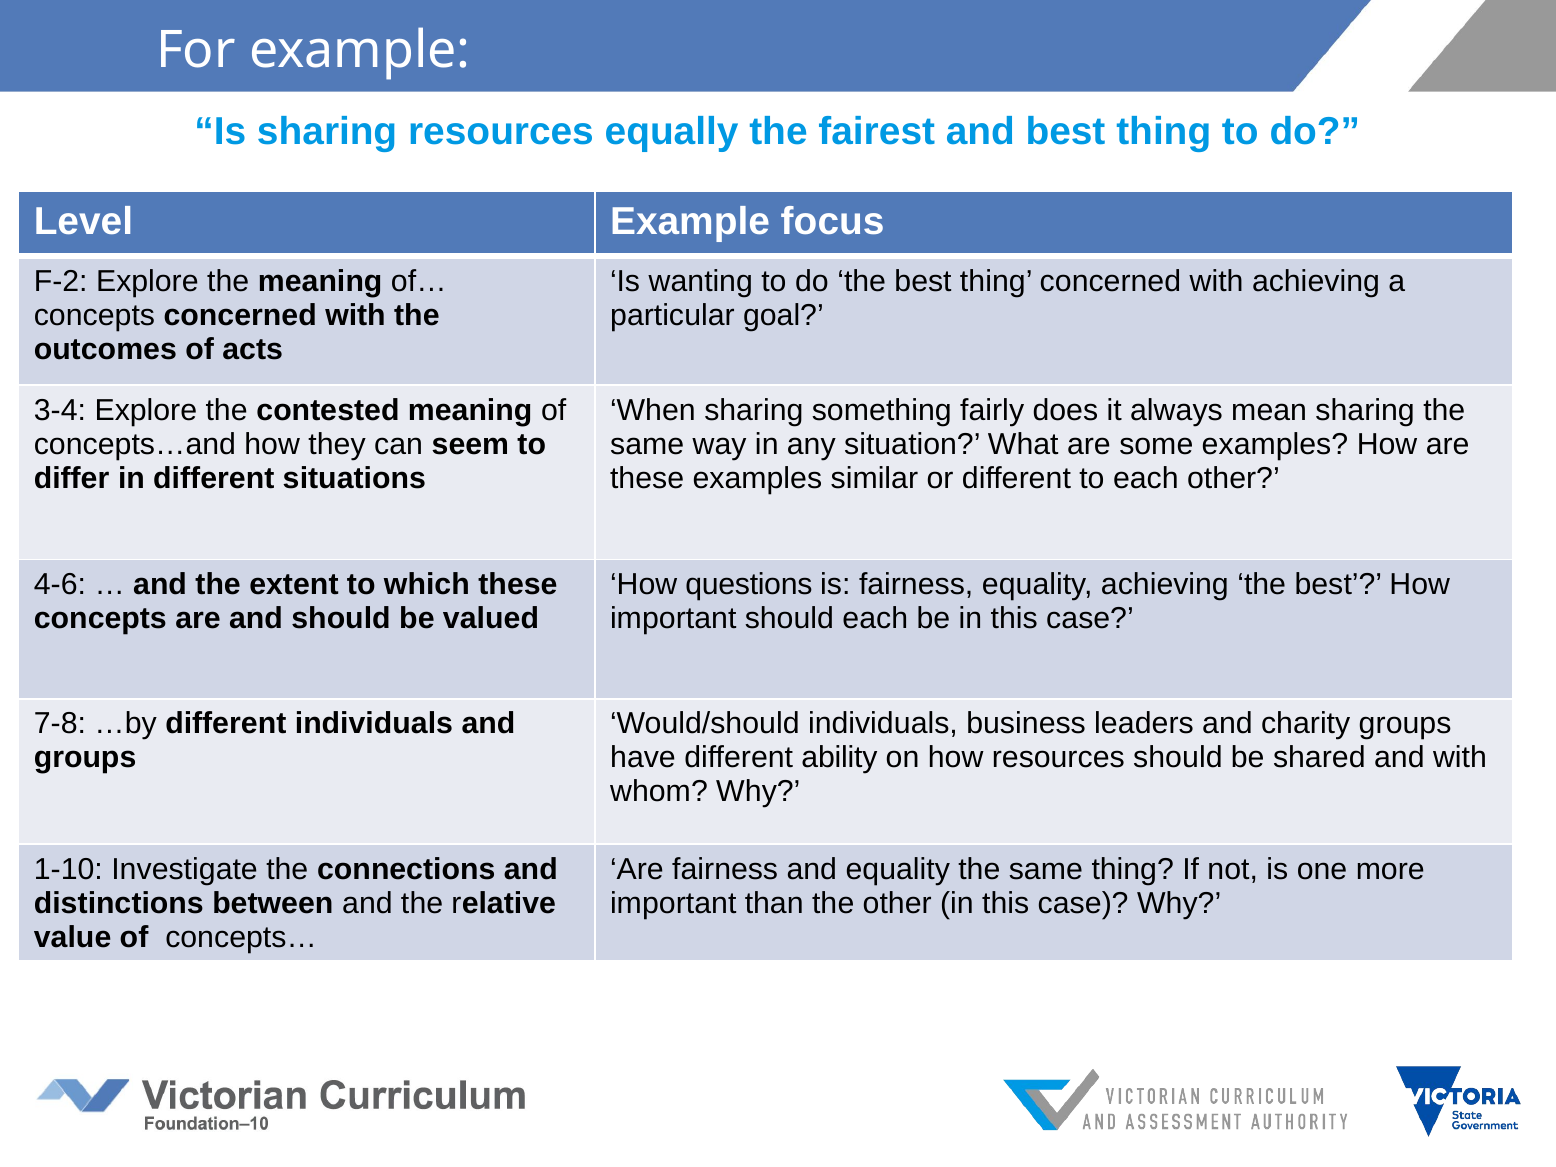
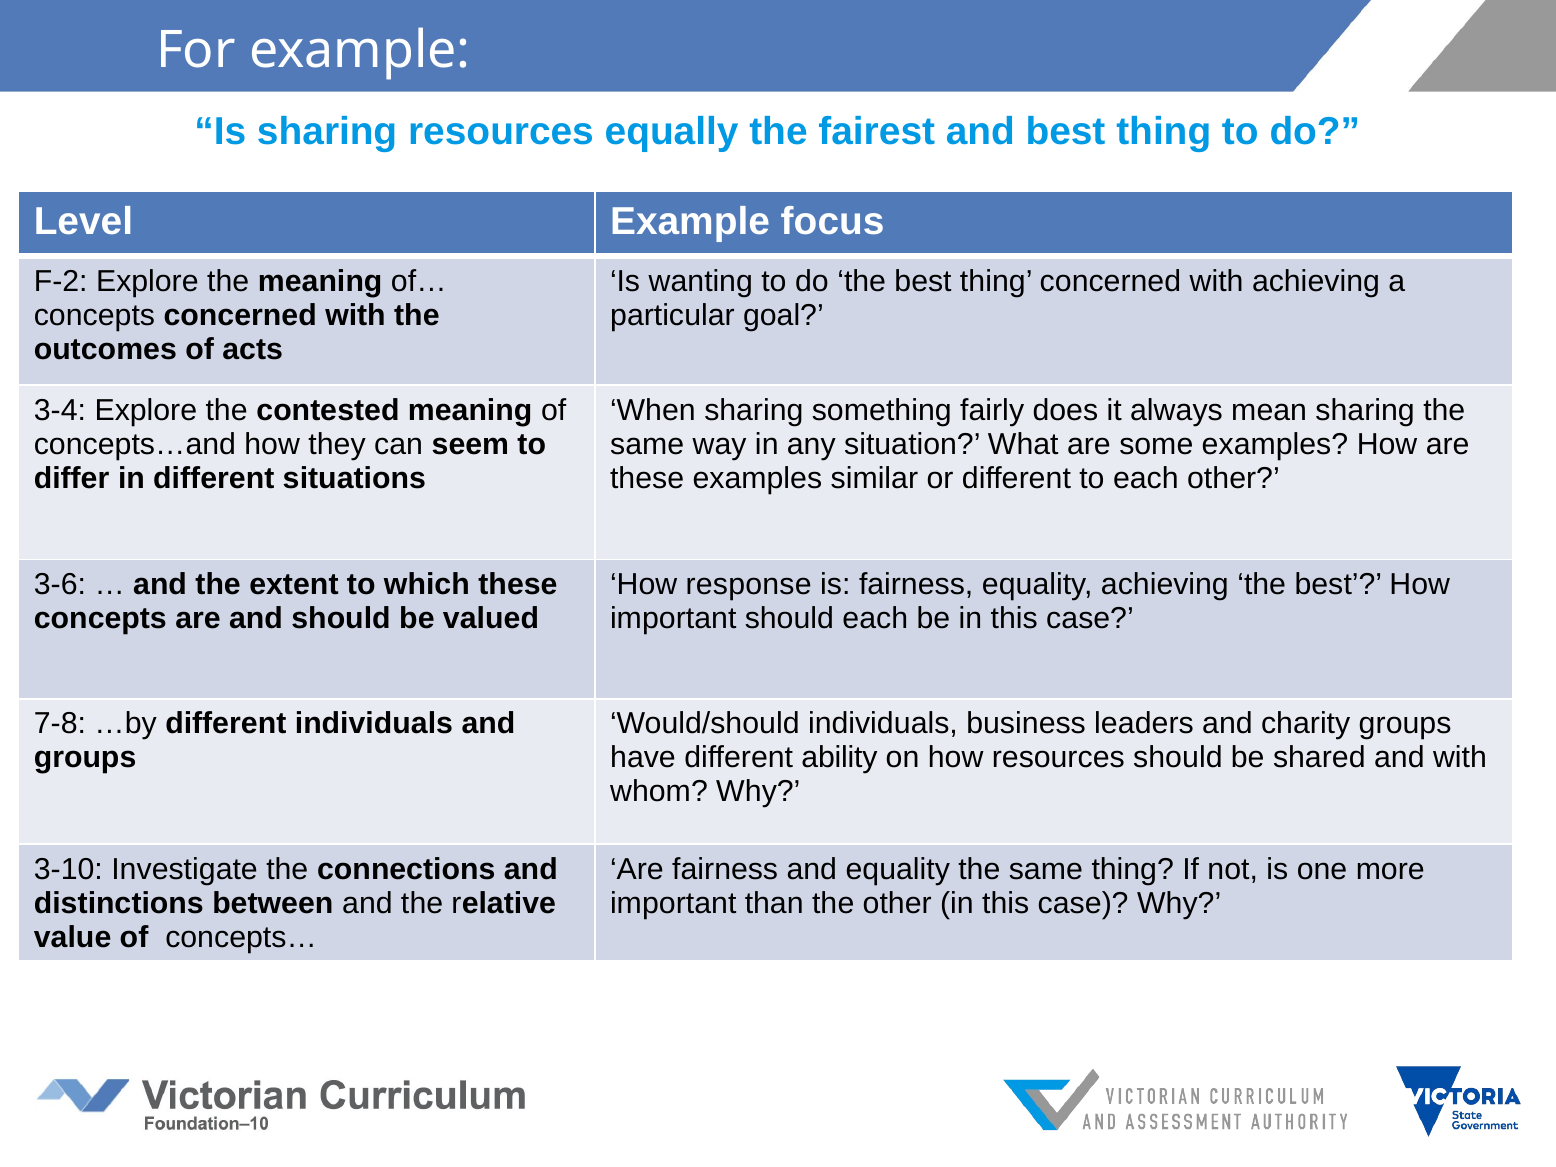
4-6: 4-6 -> 3-6 (60, 585)
questions: questions -> response (749, 585)
1-10: 1-10 -> 3-10 (68, 869)
